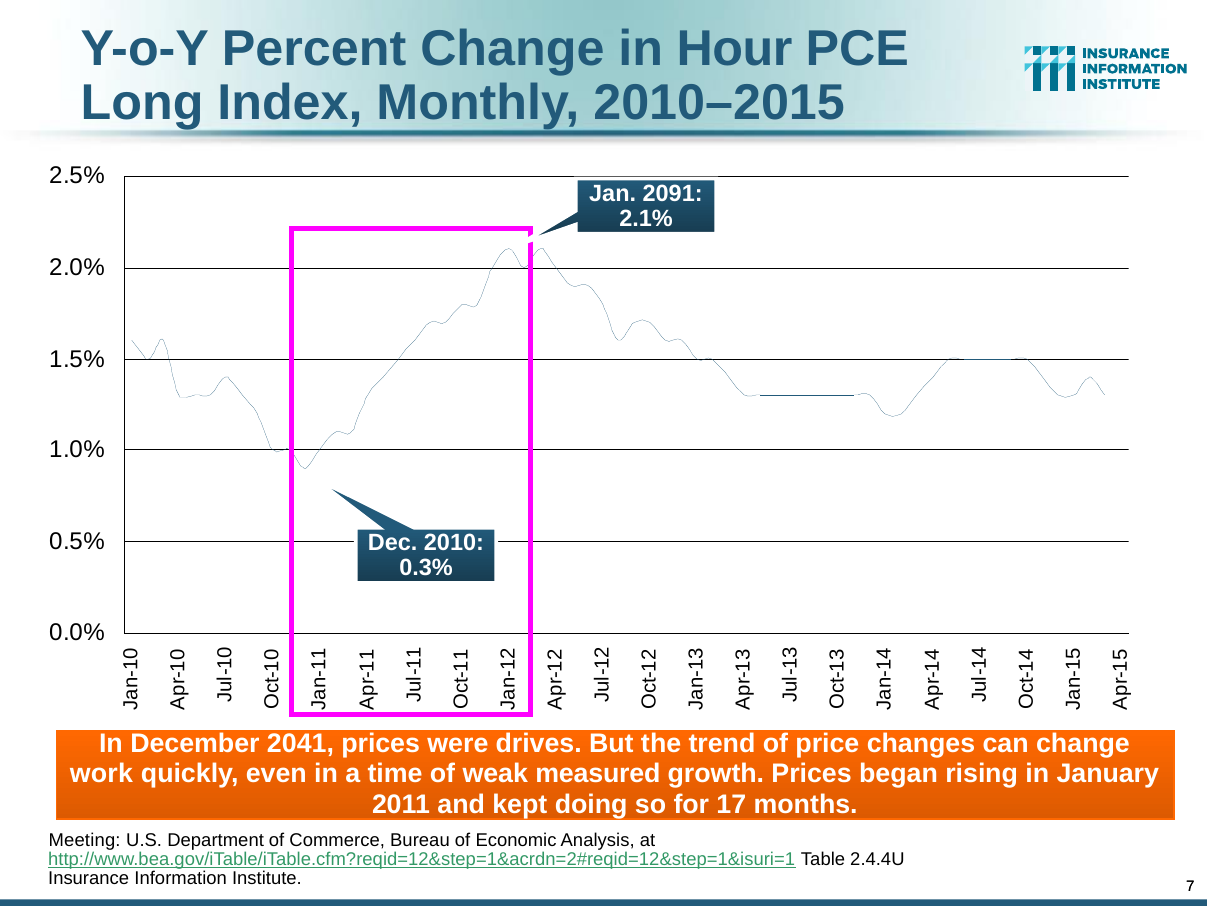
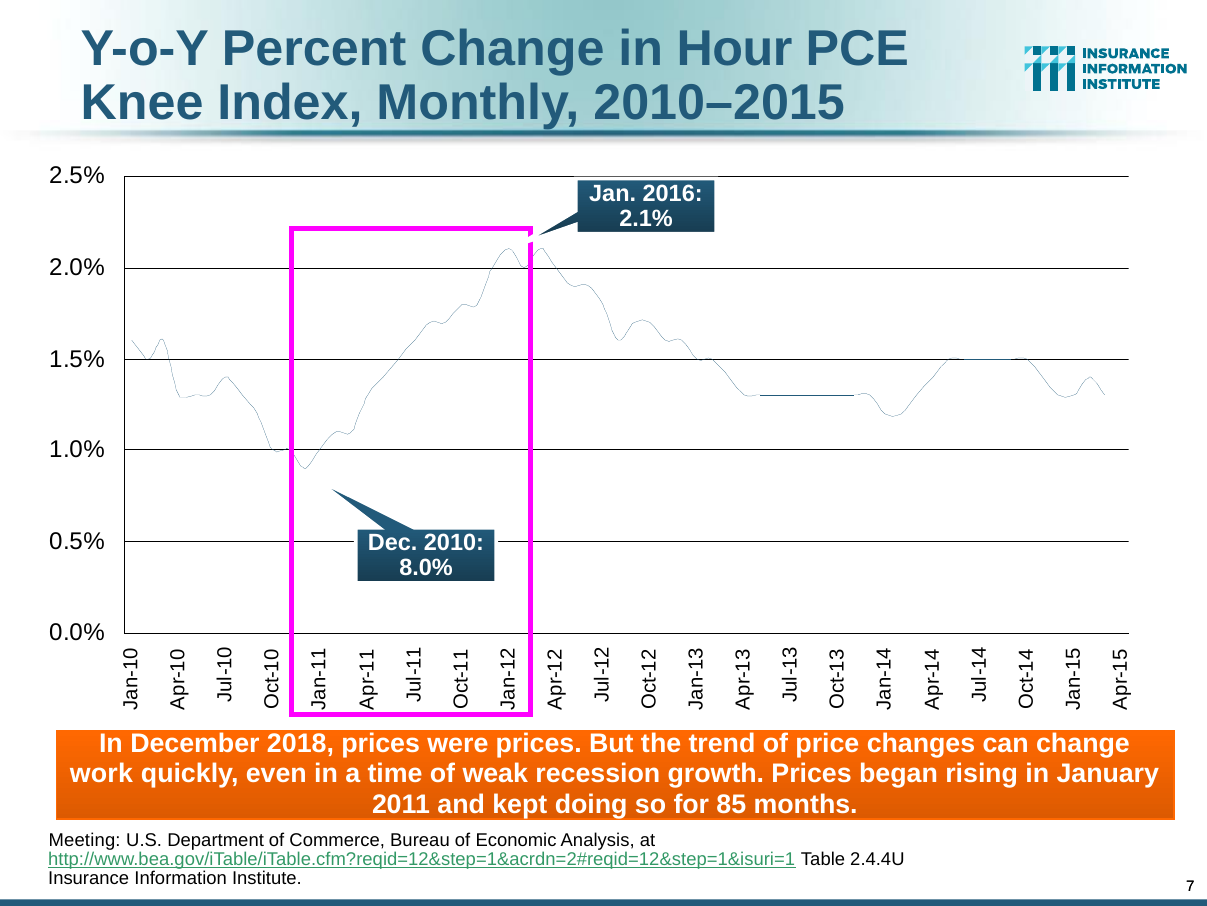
Long: Long -> Knee (142, 103)
2091: 2091 -> 2016 (673, 193)
0.3%: 0.3% -> 8.0% (426, 567)
2041: 2041 -> 2018 (300, 743)
were drives: drives -> prices (539, 743)
measured: measured -> recession (598, 773)
17: 17 -> 85 (731, 804)
